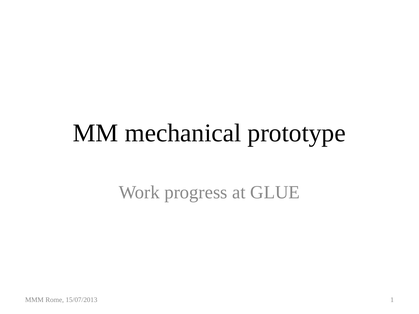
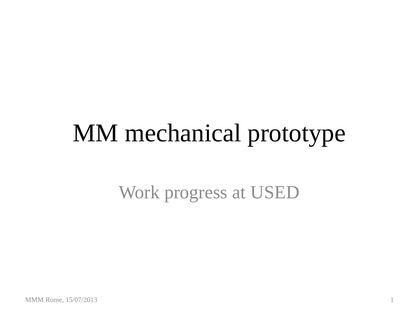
GLUE: GLUE -> USED (275, 193)
